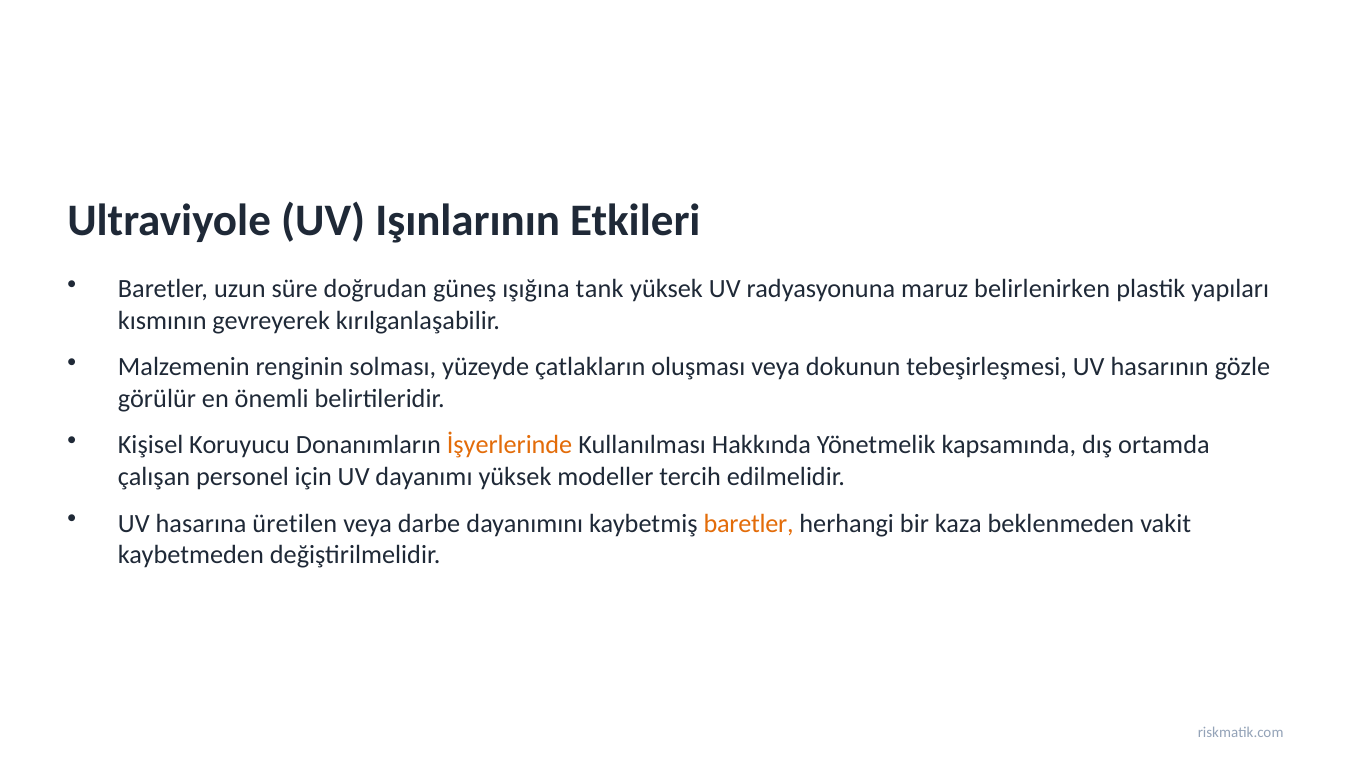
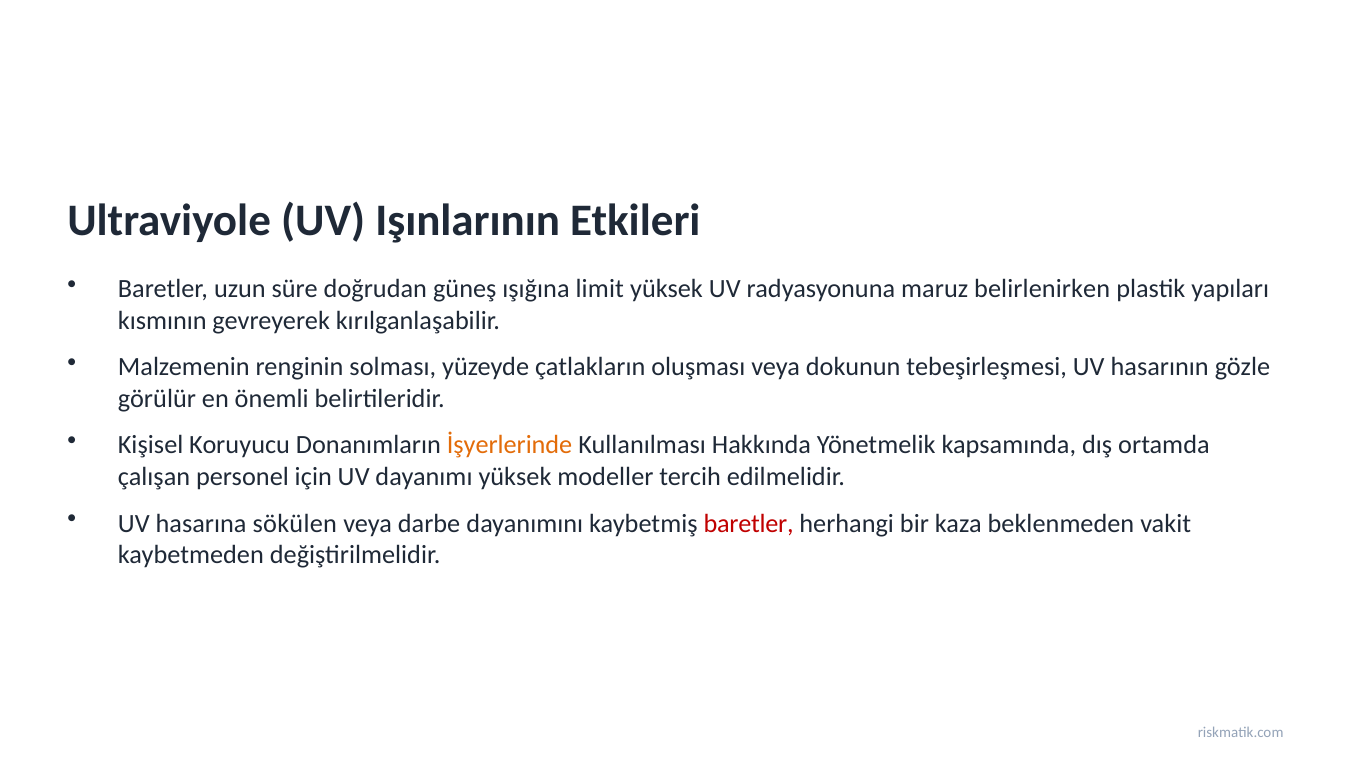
tank: tank -> limit (600, 289)
üretilen: üretilen -> sökülen (295, 523)
baretler colour: orange -> red (749, 523)
